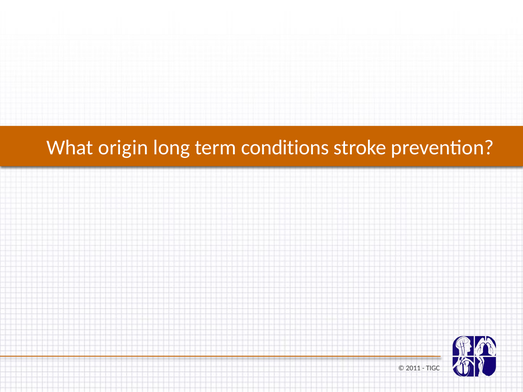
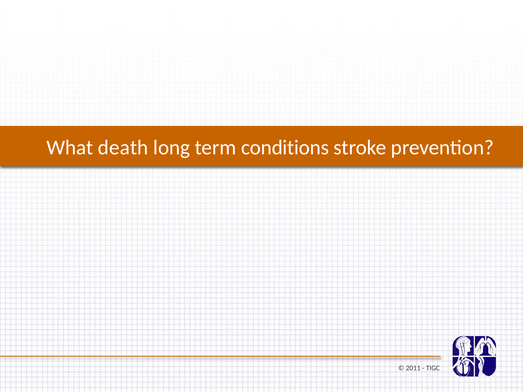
origin: origin -> death (123, 148)
